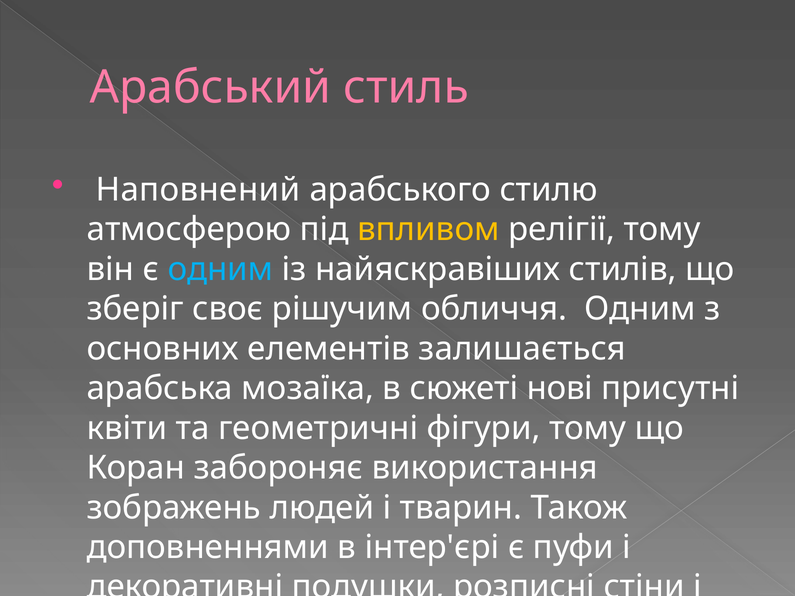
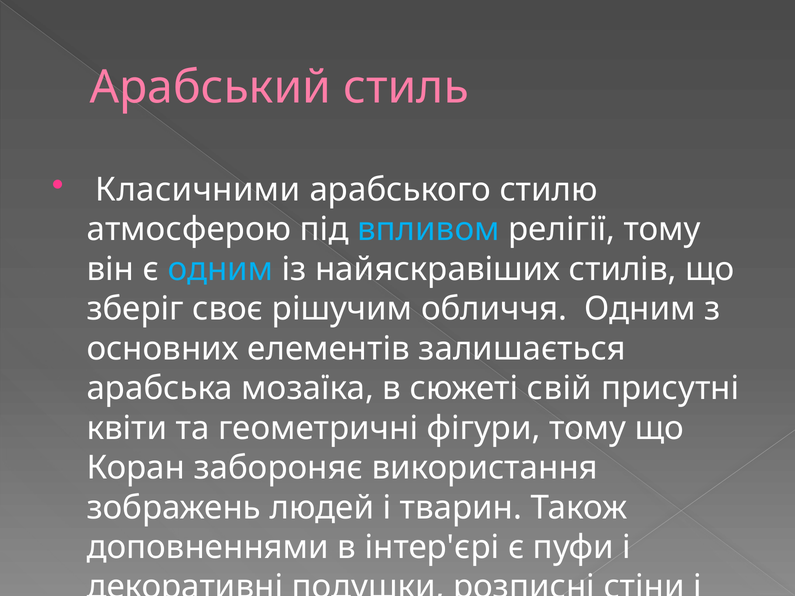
Наповнений: Наповнений -> Класичними (198, 190)
впливом colour: yellow -> light blue (428, 230)
нові: нові -> свій (559, 389)
